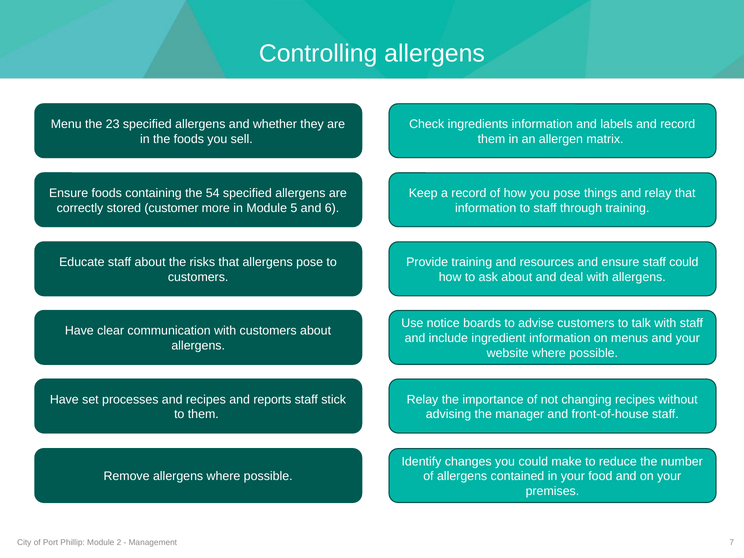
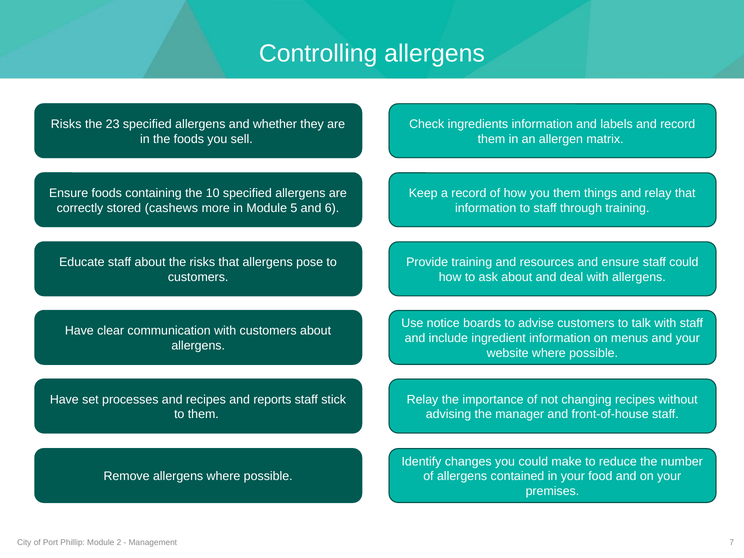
Menu: Menu -> Risks (66, 124)
54: 54 -> 10 (213, 193)
you pose: pose -> them (567, 193)
customer: customer -> cashews (171, 208)
